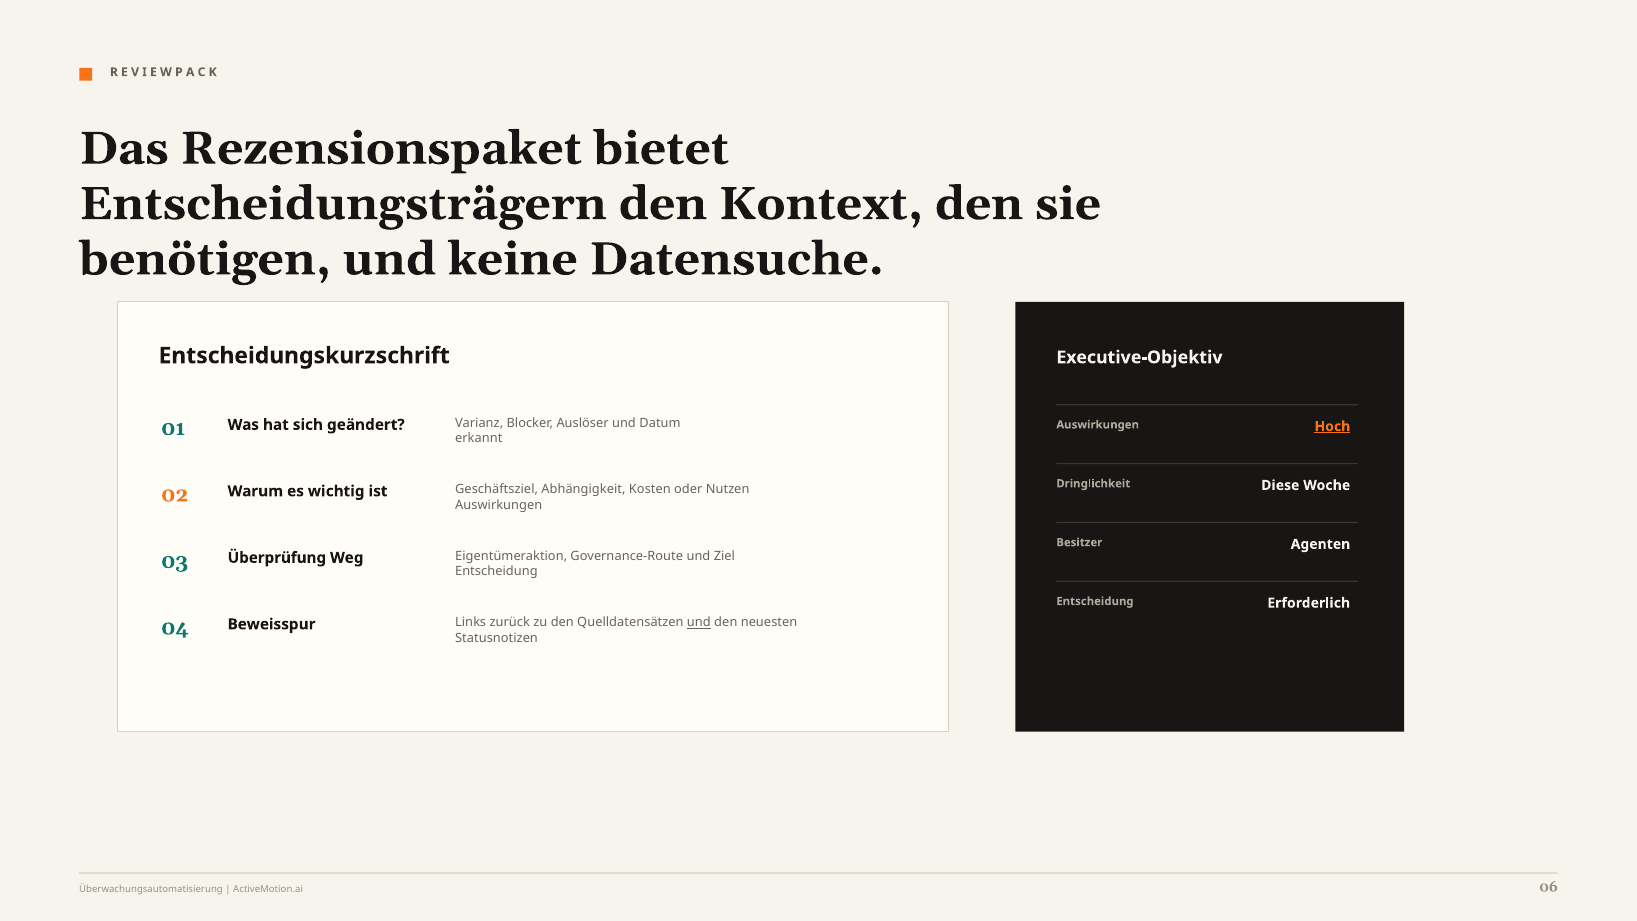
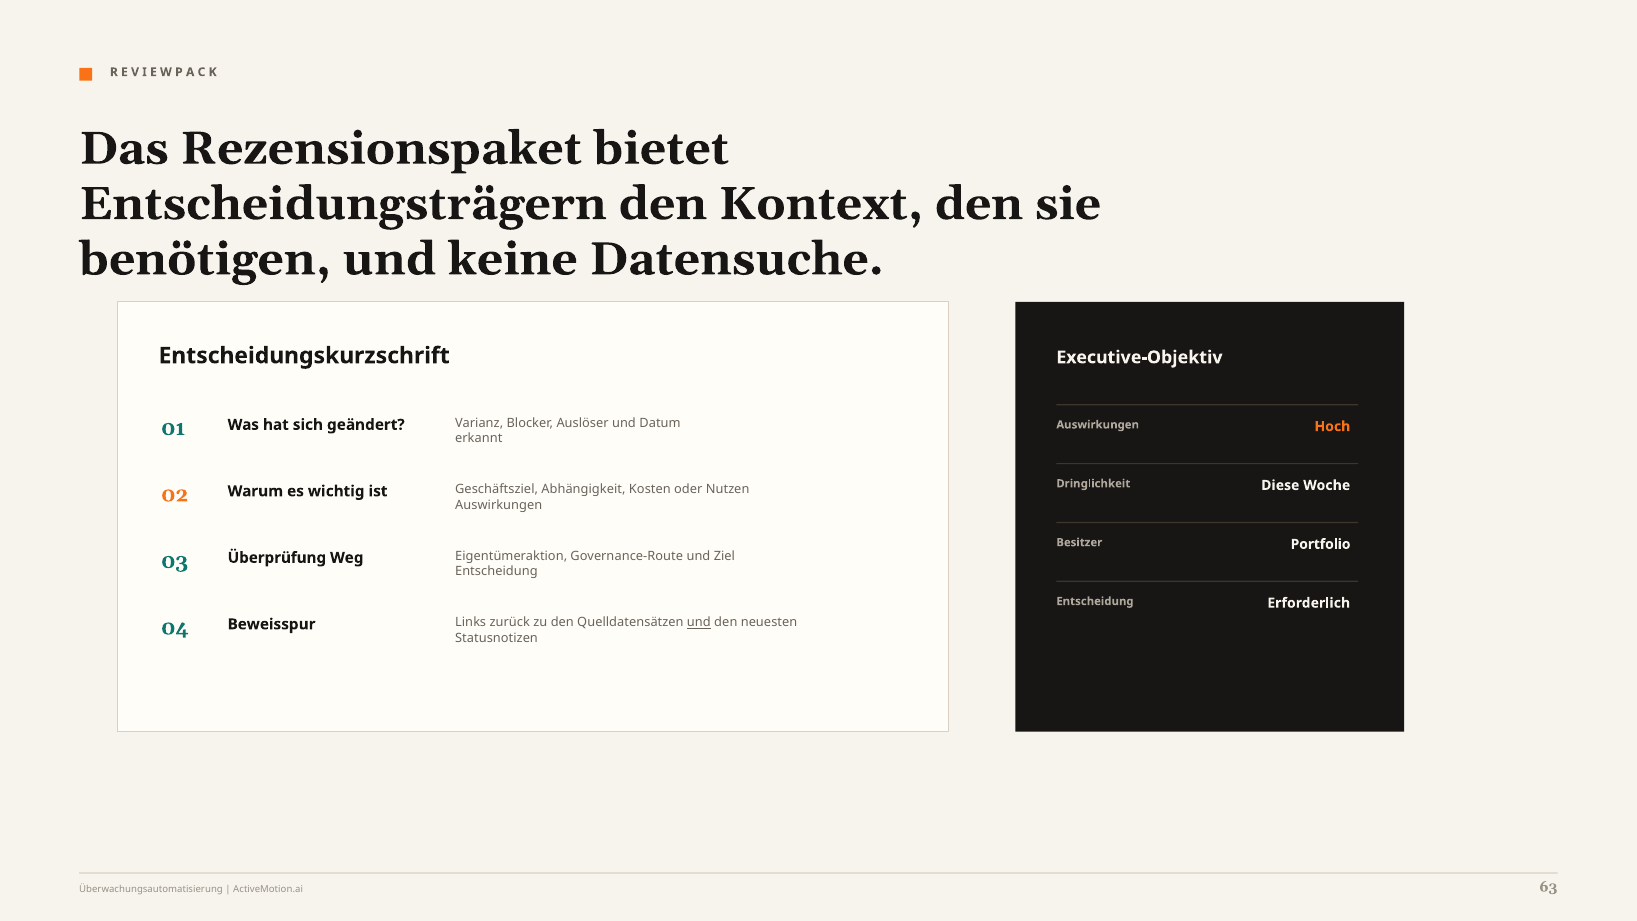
Hoch underline: present -> none (1332, 426)
Agenten: Agenten -> Portfolio (1321, 544)
06: 06 -> 63 (1548, 887)
